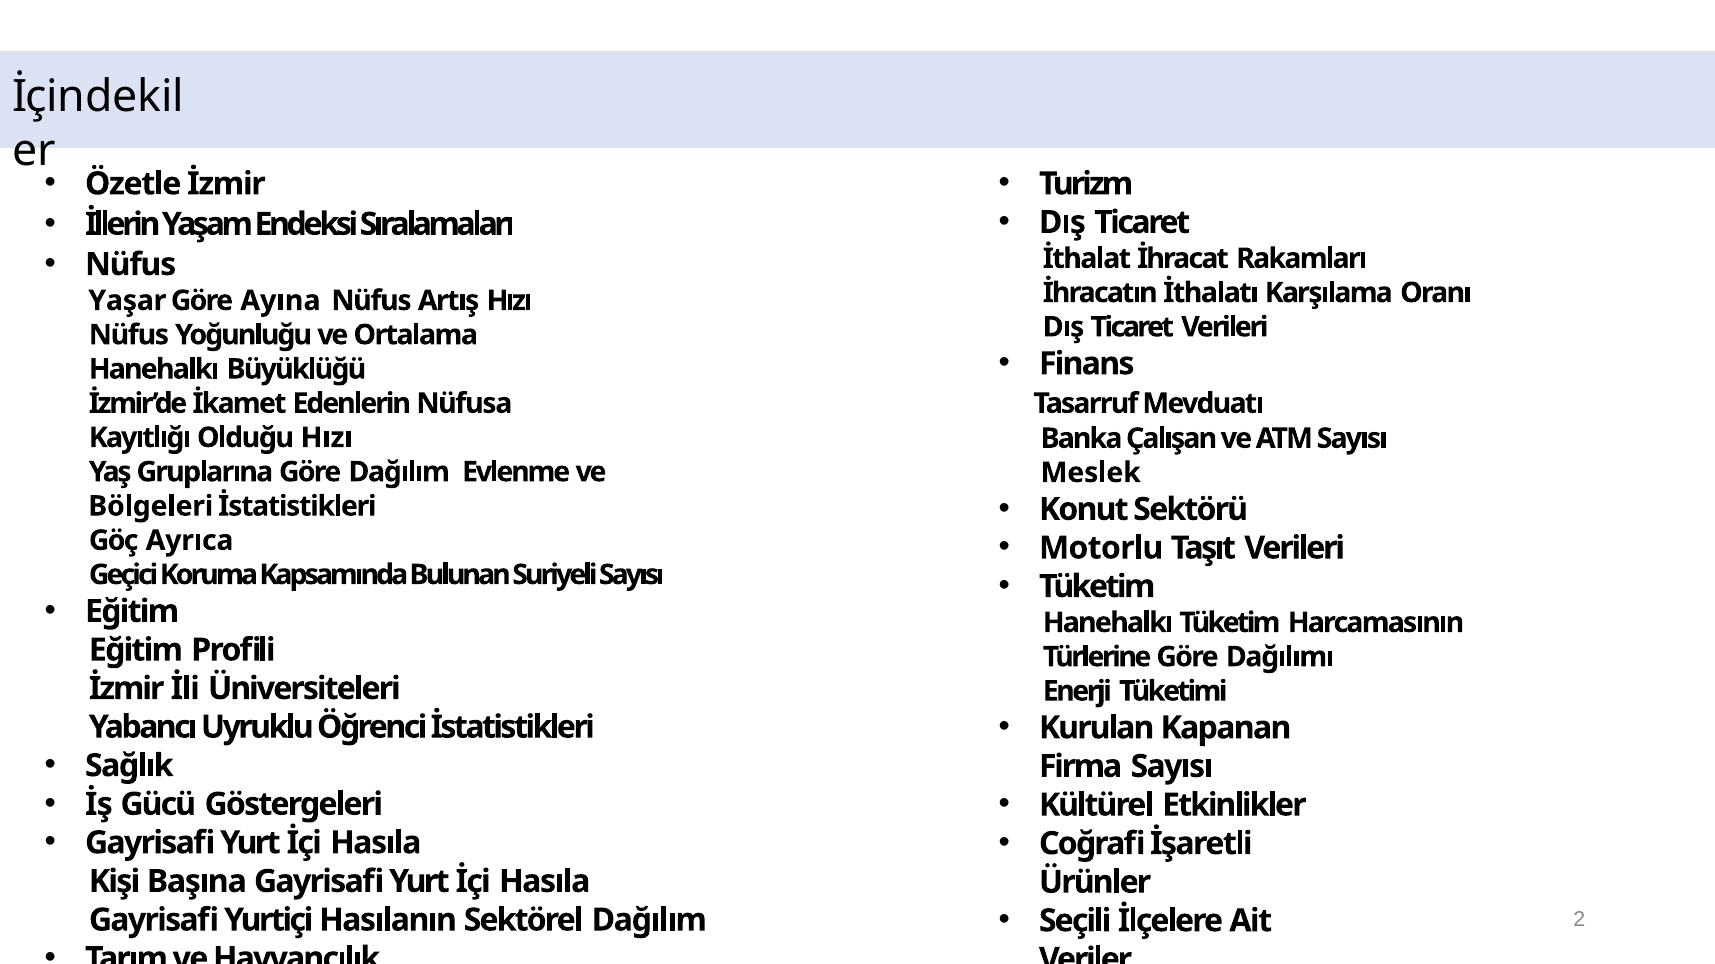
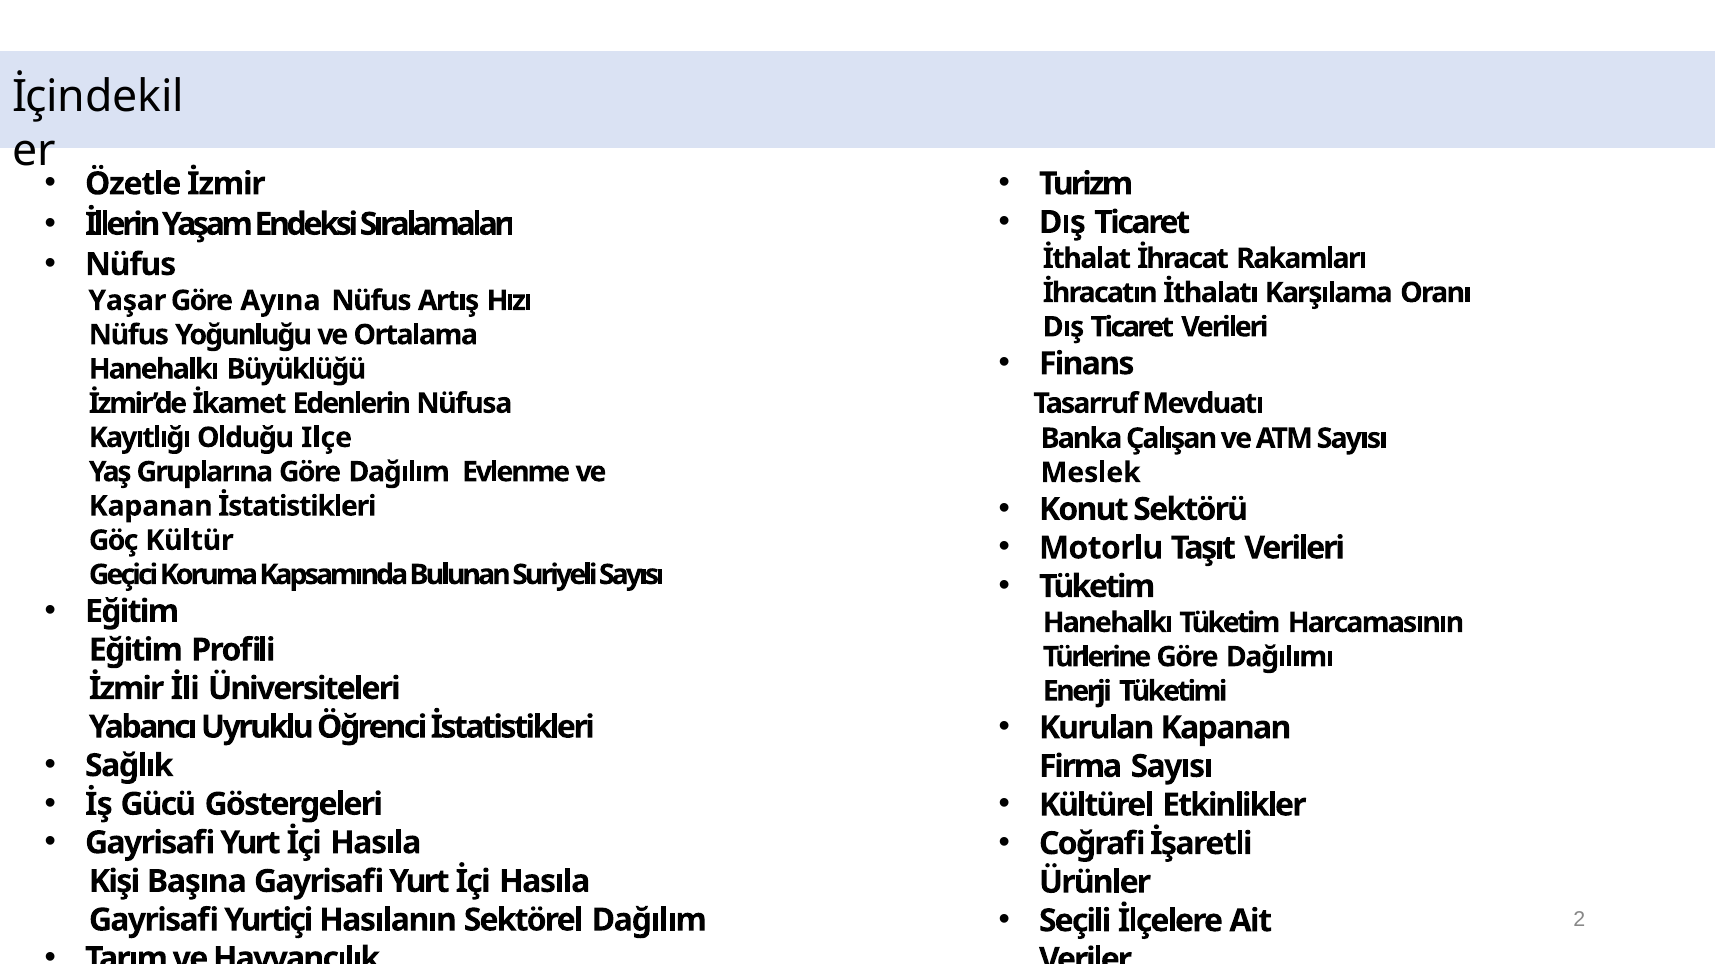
Olduğu Hızı: Hızı -> Ilçe (327, 438)
Bölgeleri: Bölgeleri -> Kapanan (151, 507)
Ayrıca: Ayrıca -> Kültür (190, 541)
